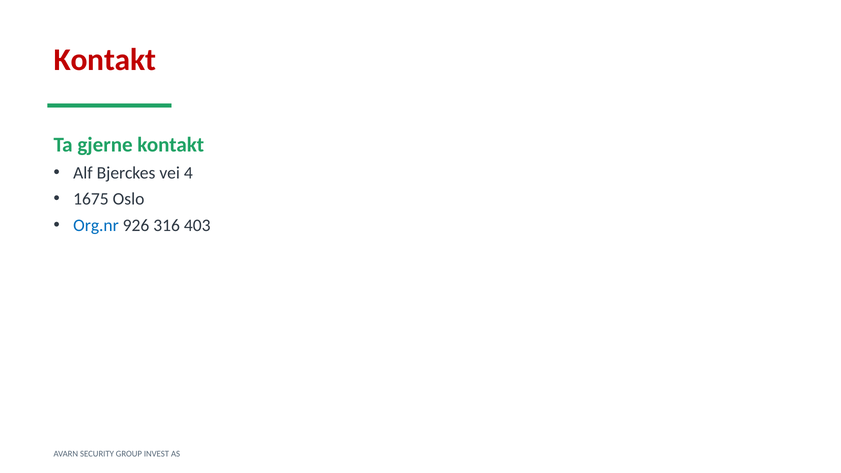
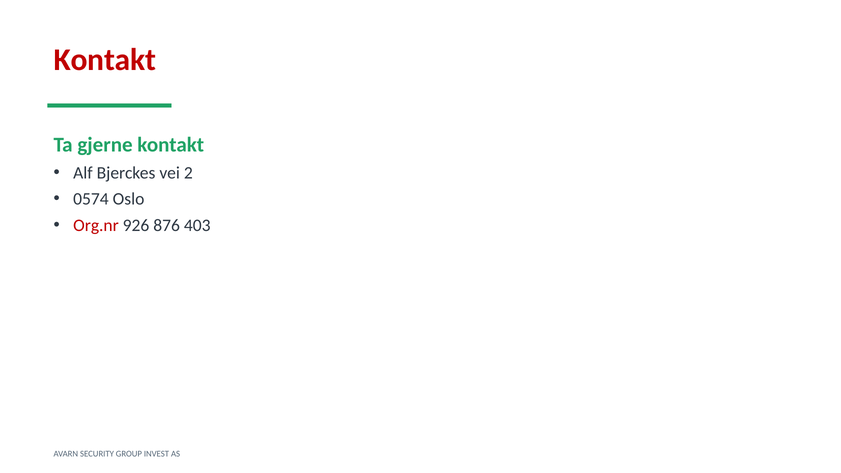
4: 4 -> 2 (188, 173)
1675: 1675 -> 0574 (91, 199)
Org.nr colour: blue -> red (96, 226)
316: 316 -> 876 (167, 226)
